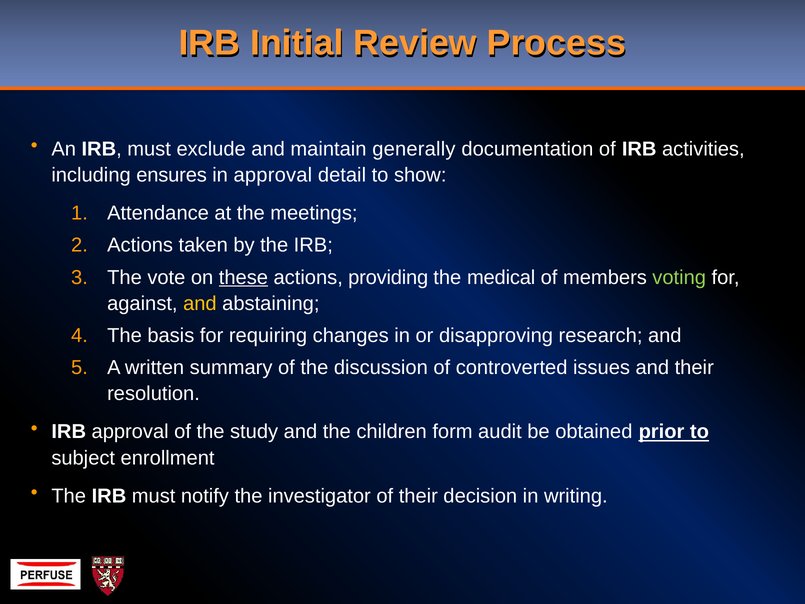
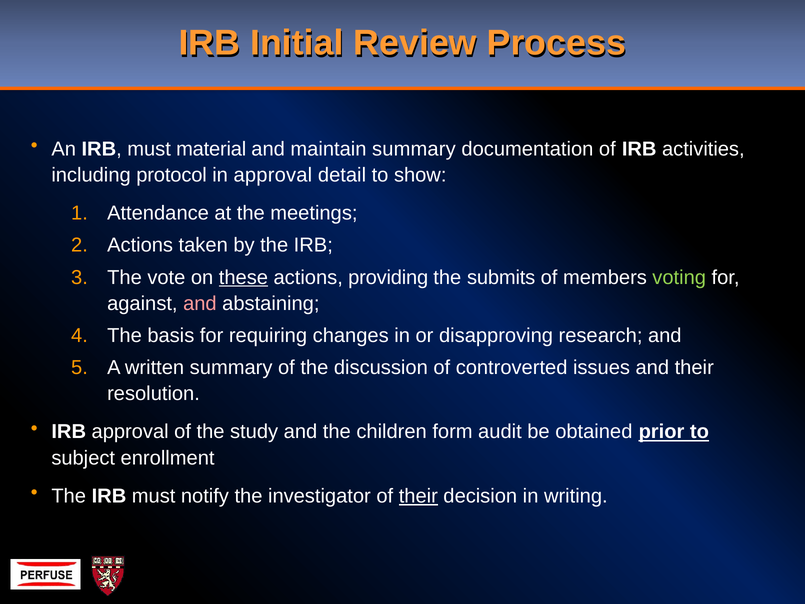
exclude: exclude -> material (211, 149)
maintain generally: generally -> summary (414, 149)
ensures: ensures -> protocol (172, 175)
medical: medical -> submits (501, 277)
and colour: yellow -> pink (200, 303)
their underline: none -> present (418, 496)
